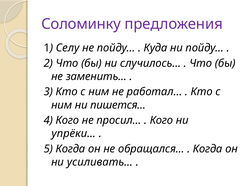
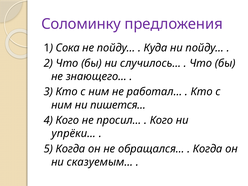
Селу: Селу -> Сока (68, 48)
заменить: заменить -> знающего (96, 76)
усиливать…: усиливать… -> сказуемым… (100, 162)
